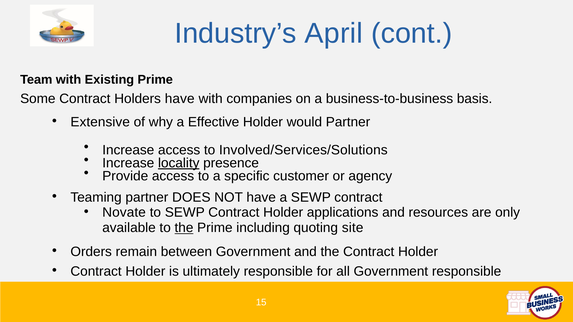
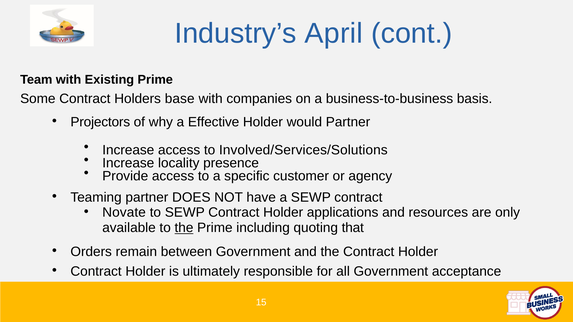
Holders have: have -> base (180, 99)
Extensive: Extensive -> Projectors (100, 122)
locality underline: present -> none (179, 163)
site: site -> that (353, 228)
Government responsible: responsible -> acceptance (467, 272)
